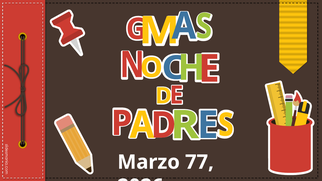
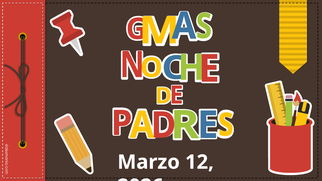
77: 77 -> 12 (199, 162)
